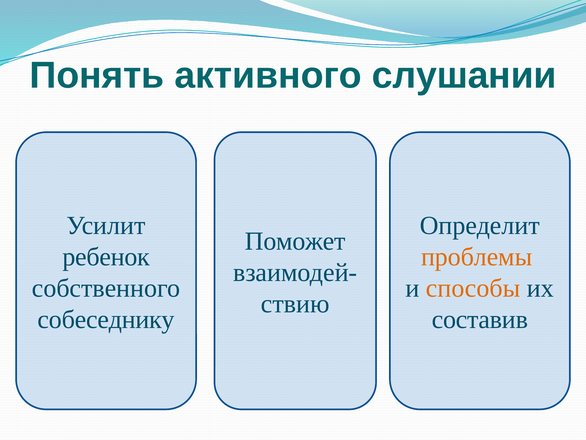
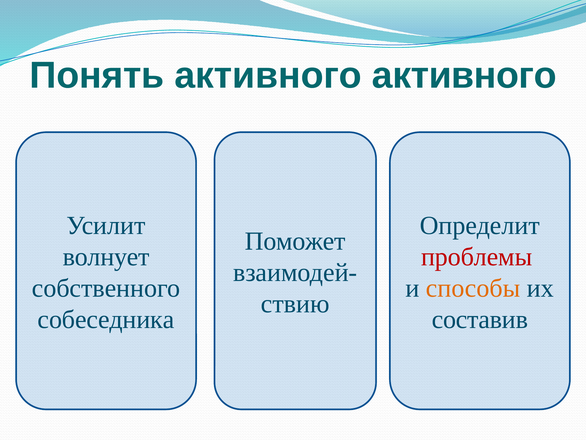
активного слушании: слушании -> активного (464, 75)
ребенок: ребенок -> волнует (106, 257)
проблемы colour: orange -> red (477, 257)
собеседнику: собеседнику -> собеседника (106, 319)
